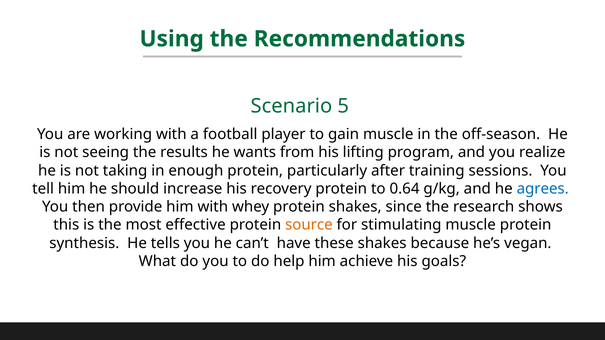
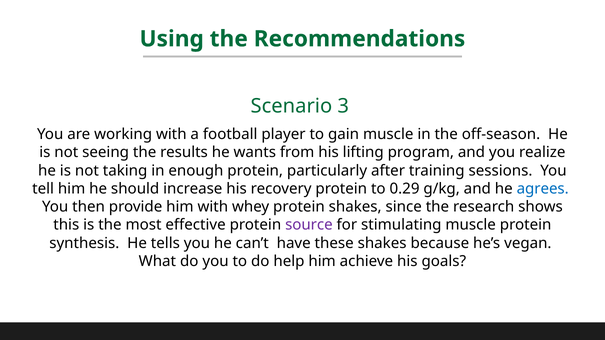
5: 5 -> 3 (343, 106)
0.64: 0.64 -> 0.29 (405, 189)
source colour: orange -> purple (309, 225)
